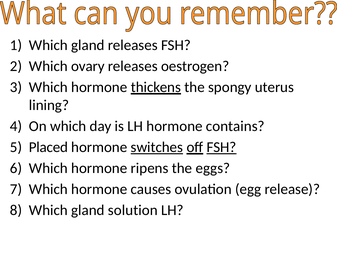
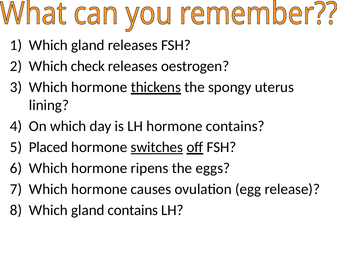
ovary: ovary -> check (88, 66)
FSH underline: present -> none (221, 147)
gland solution: solution -> contains (133, 210)
